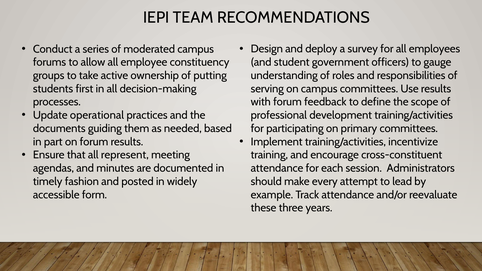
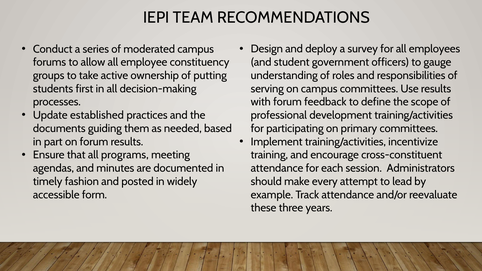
operational: operational -> established (97, 115)
represent: represent -> programs (125, 155)
